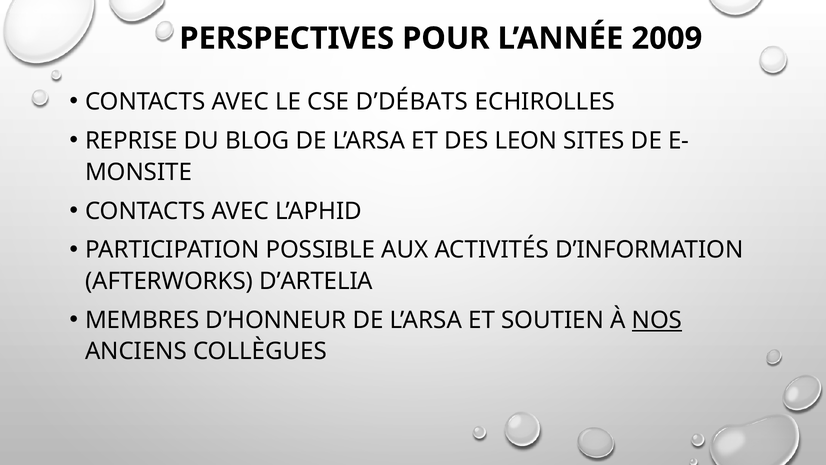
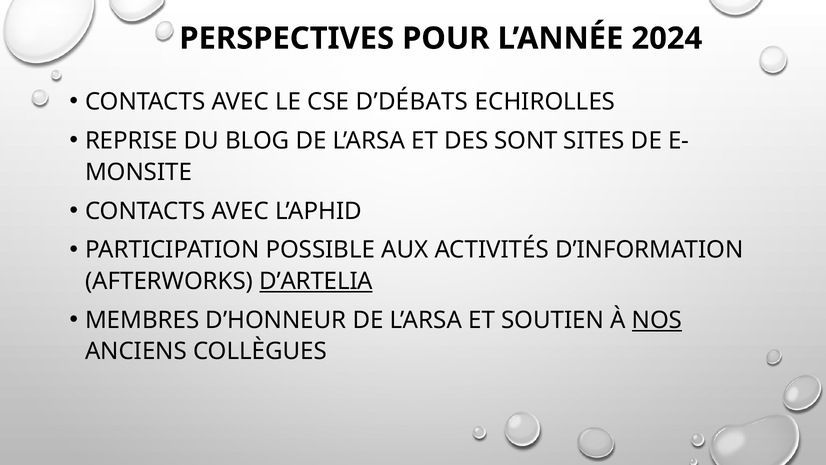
2009: 2009 -> 2024 (667, 38)
LEON: LEON -> SONT (526, 141)
D’ARTELIA underline: none -> present (316, 281)
